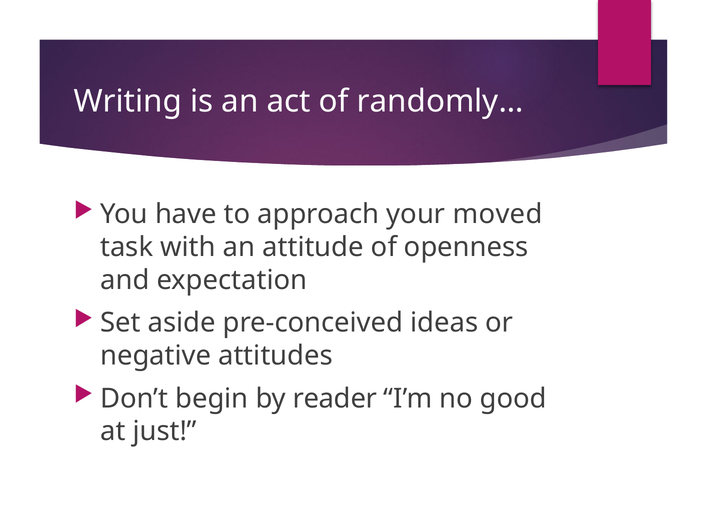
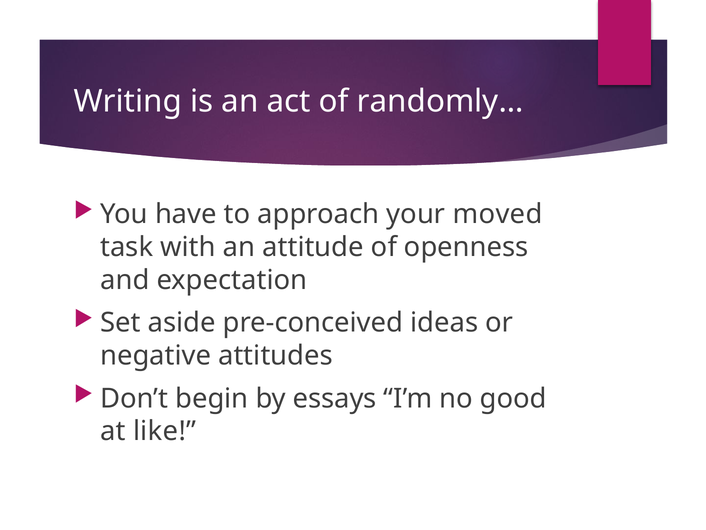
reader: reader -> essays (335, 398)
just: just -> like (165, 431)
